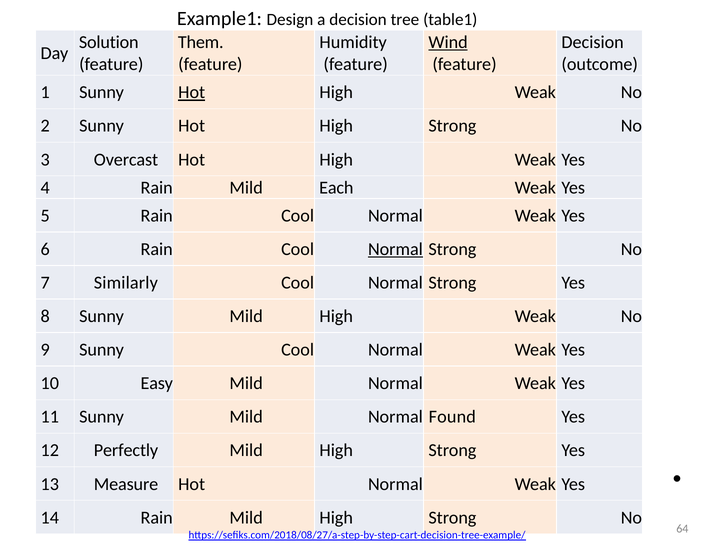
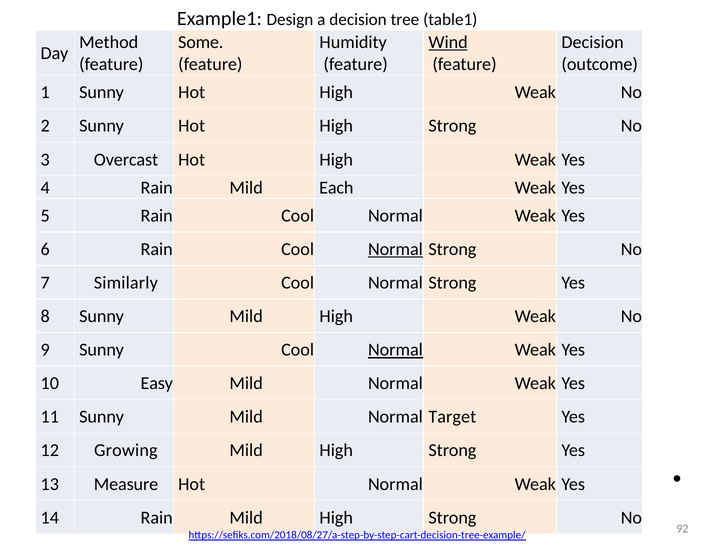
Solution: Solution -> Method (109, 42)
Them: Them -> Some (201, 42)
Hot underline: present -> none (192, 92)
Normal underline: none -> present (395, 350)
Found: Found -> Target (452, 417)
Perfectly: Perfectly -> Growing (126, 450)
64: 64 -> 92 (682, 528)
